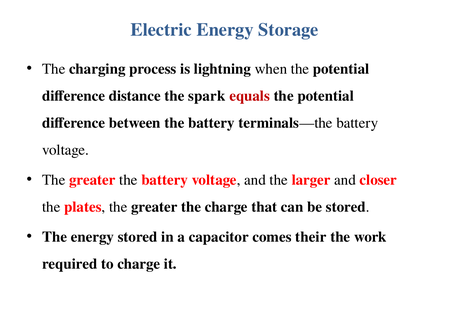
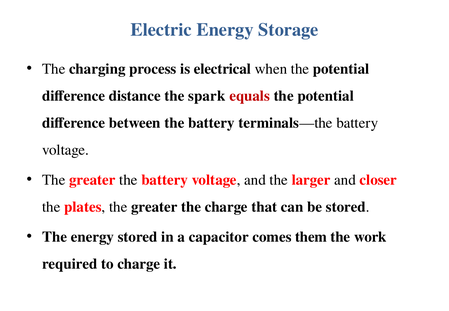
lightning: lightning -> electrical (222, 69)
their: their -> them (311, 237)
